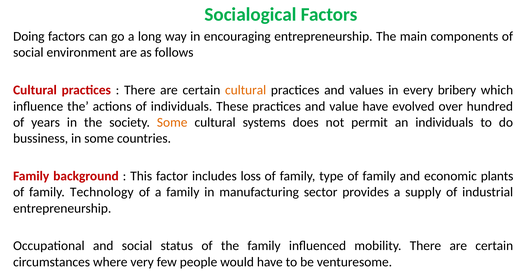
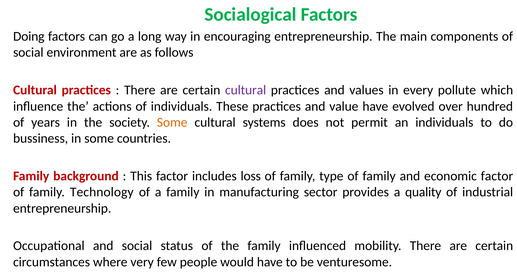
cultural colour: orange -> purple (246, 90)
bribery: bribery -> pollute (457, 90)
economic plants: plants -> factor (497, 176)
supply: supply -> quality (423, 192)
